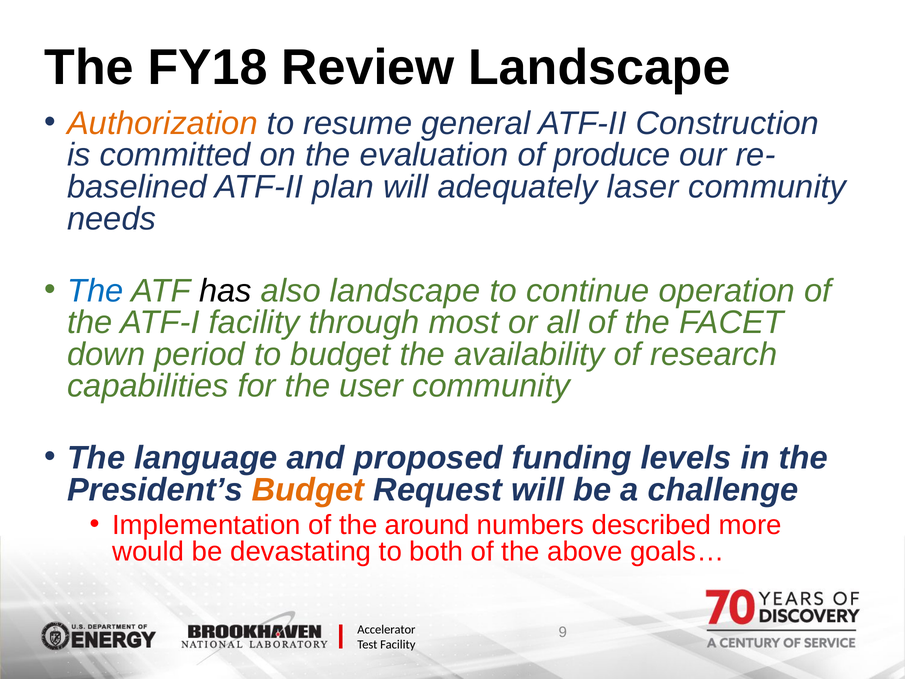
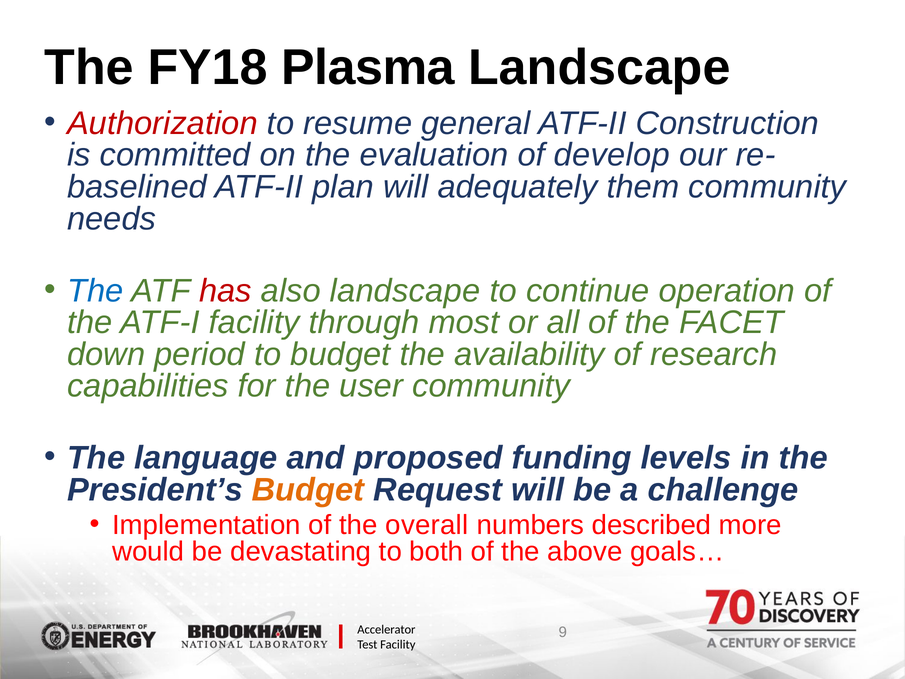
Review: Review -> Plasma (368, 67)
Authorization colour: orange -> red (162, 123)
produce: produce -> develop (612, 155)
laser: laser -> them (643, 187)
has colour: black -> red (225, 291)
around: around -> overall (427, 525)
